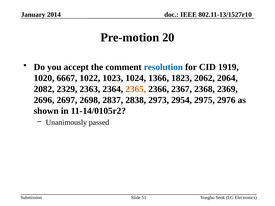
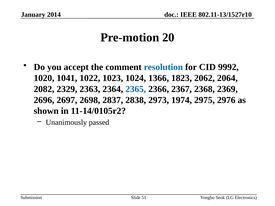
1919: 1919 -> 9992 (228, 67)
6667: 6667 -> 1041 (67, 78)
2365 colour: orange -> blue (136, 89)
2954: 2954 -> 1974 (182, 100)
